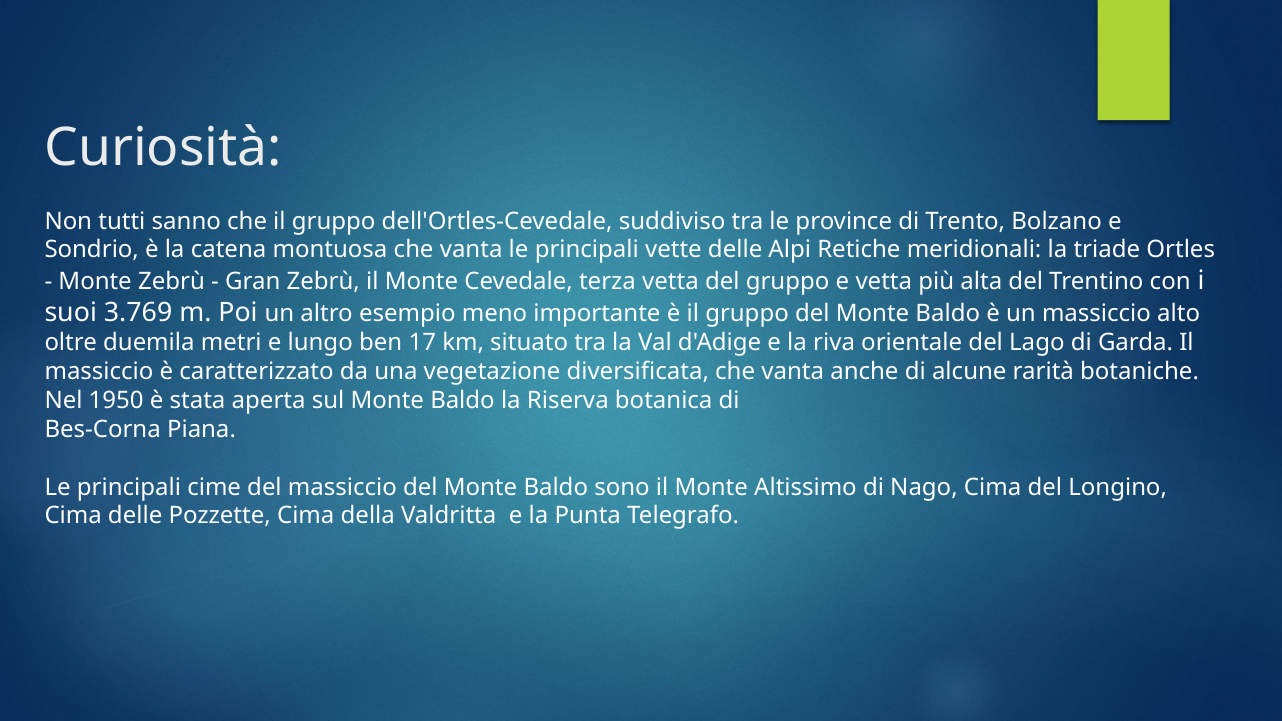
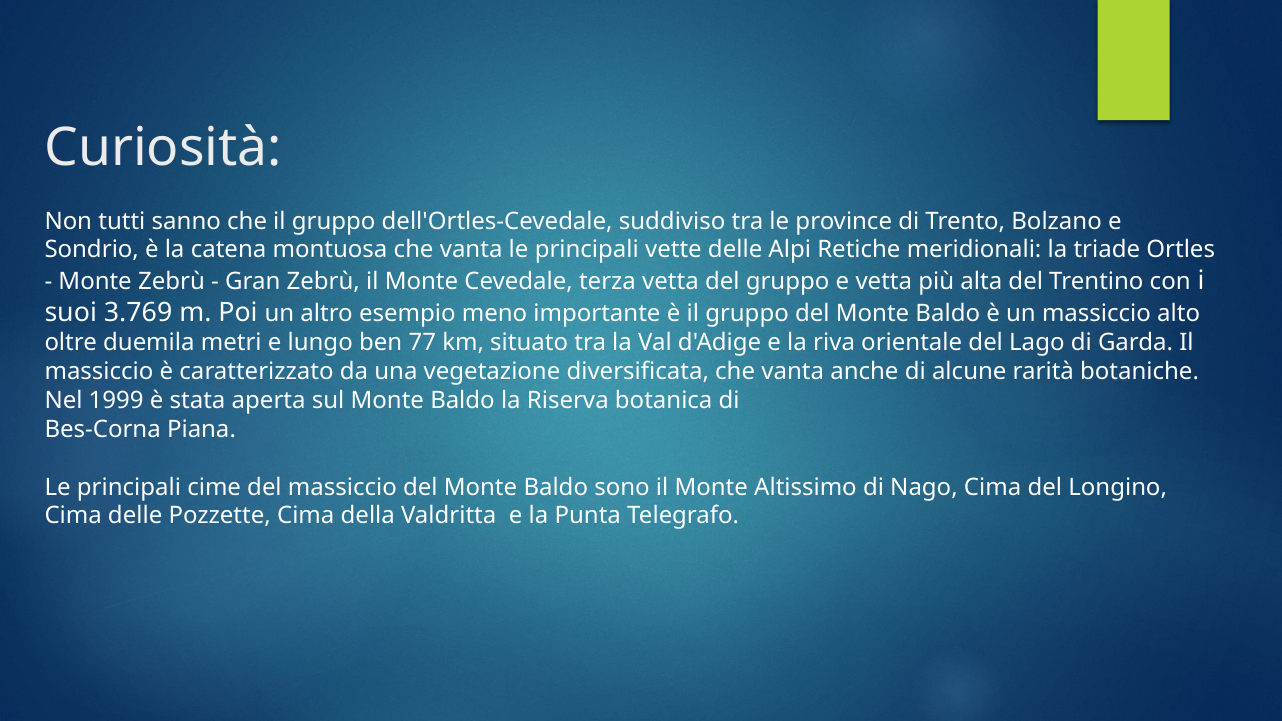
17: 17 -> 77 (422, 343)
1950: 1950 -> 1999 (116, 401)
